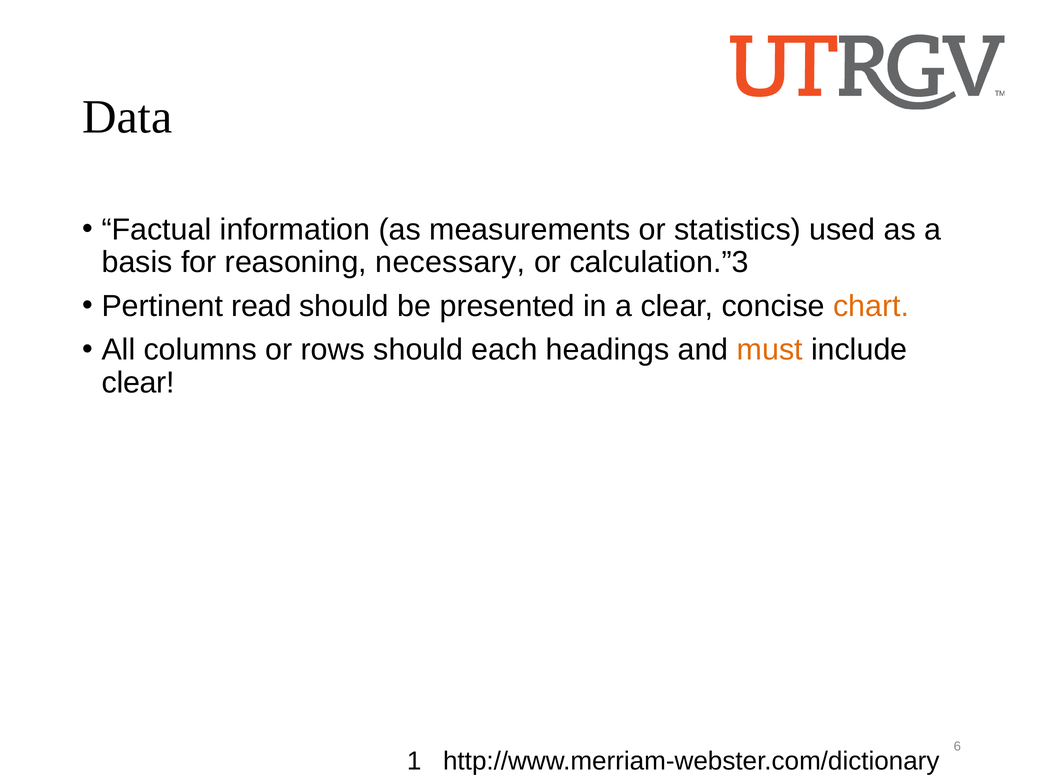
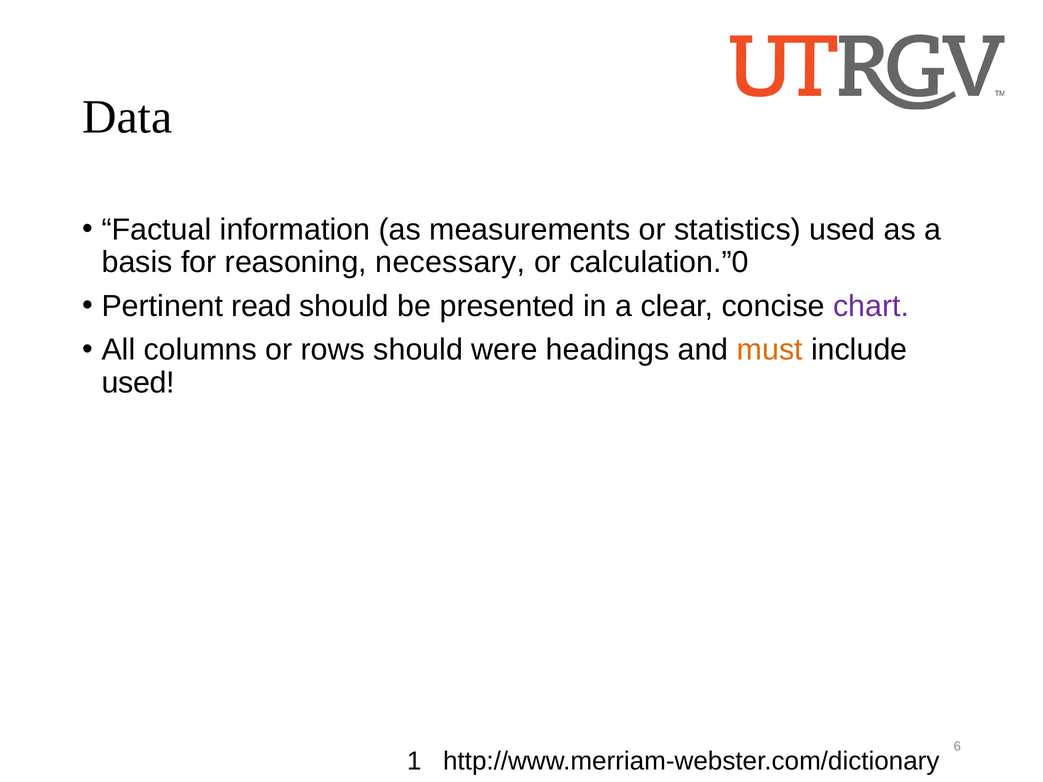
calculation.”3: calculation.”3 -> calculation.”0 (659, 263)
chart colour: orange -> purple (871, 306)
each: each -> were (504, 350)
clear: clear -> used (138, 383)
